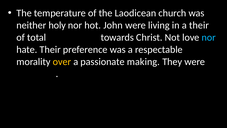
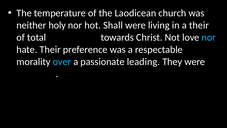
John: John -> Shall (113, 25)
over colour: yellow -> light blue (62, 62)
making: making -> leading (143, 62)
